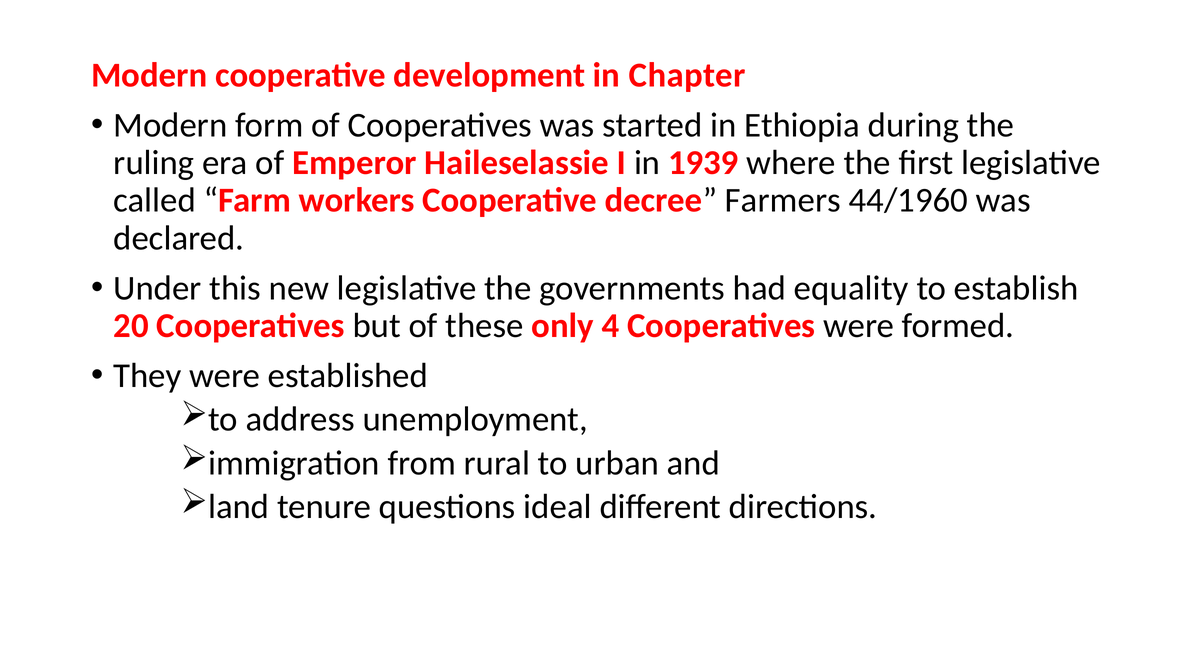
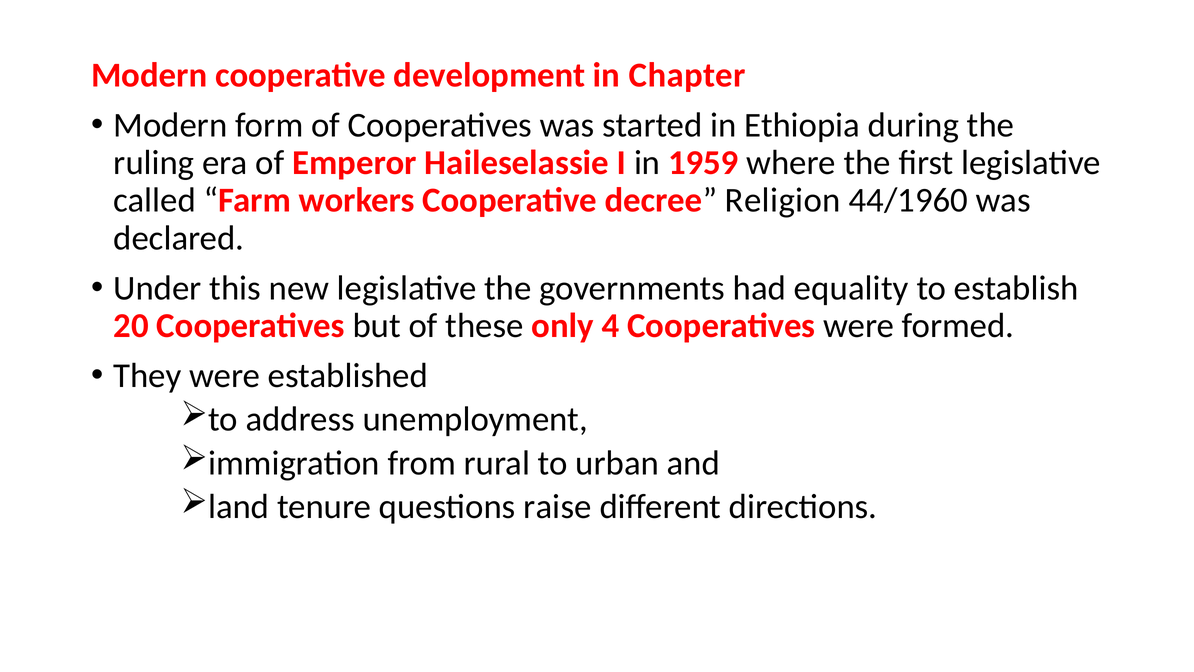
1939: 1939 -> 1959 (703, 163)
Farmers: Farmers -> Religion (783, 200)
ideal: ideal -> raise (557, 507)
